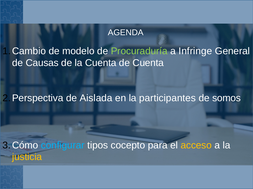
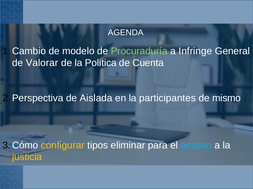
Causas: Causas -> Valorar (42, 63)
la Cuenta: Cuenta -> Política (101, 63)
somos: somos -> mismo (227, 99)
configurar colour: light blue -> yellow (63, 146)
cocepto: cocepto -> eliminar (128, 146)
acceso colour: yellow -> light blue (196, 146)
